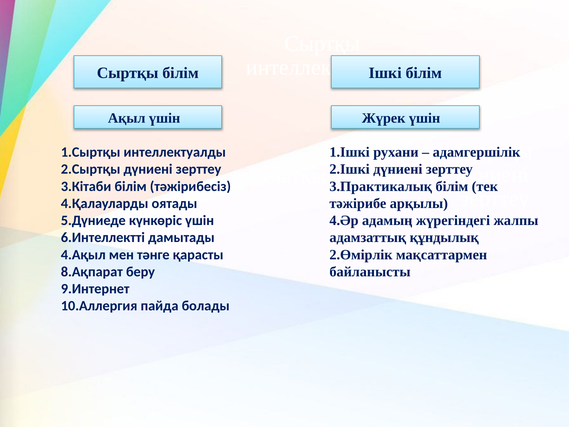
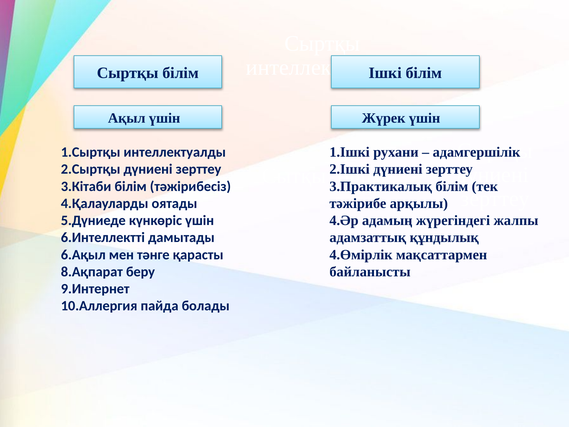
2.Өмірлік: 2.Өмірлік -> 4.Өмірлік (361, 254)
4.Ақыл: 4.Ақыл -> 6.Ақыл (83, 254)
